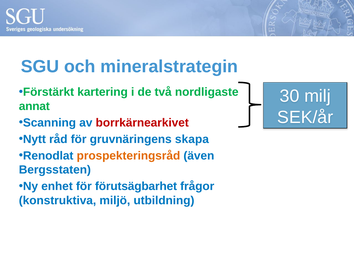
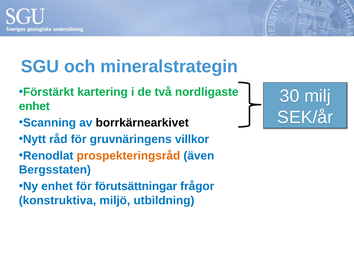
annat: annat -> enhet (34, 106)
borrkärnearkivet colour: red -> black (142, 123)
skapa: skapa -> villkor (192, 139)
förutsägbarhet: förutsägbarhet -> förutsättningar (136, 187)
